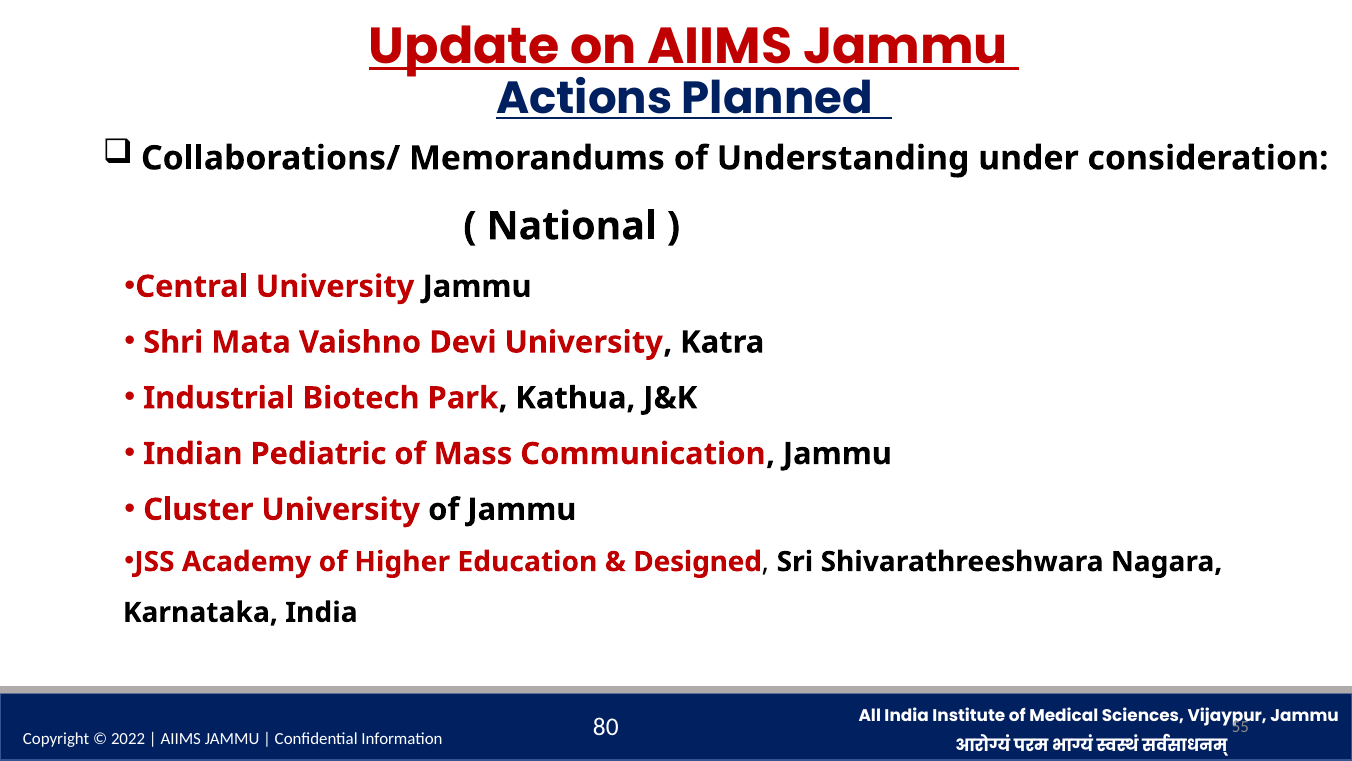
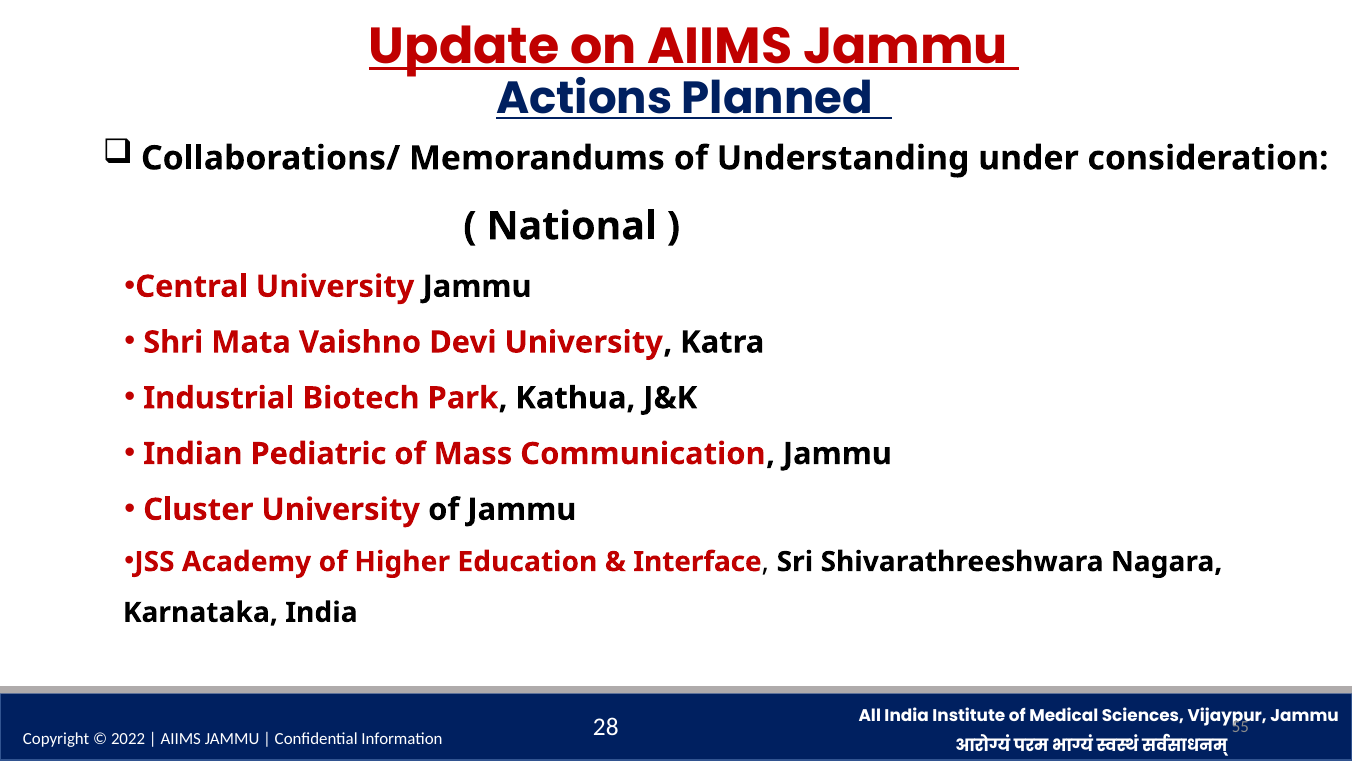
Designed: Designed -> Interface (698, 561)
80: 80 -> 28 (606, 727)
